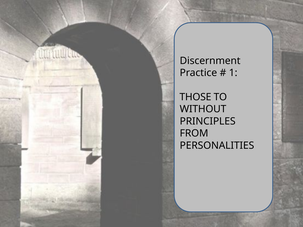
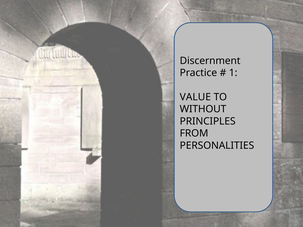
THOSE: THOSE -> VALUE (195, 97)
